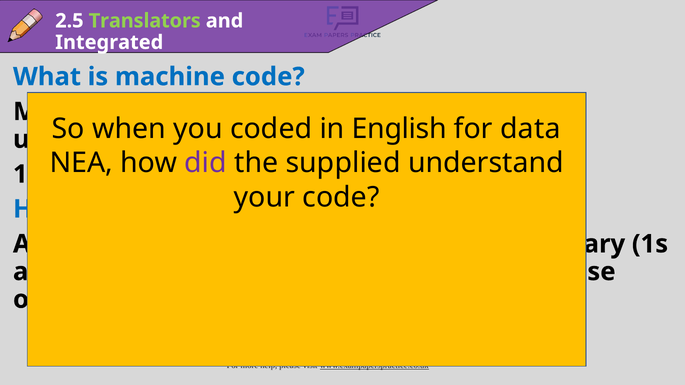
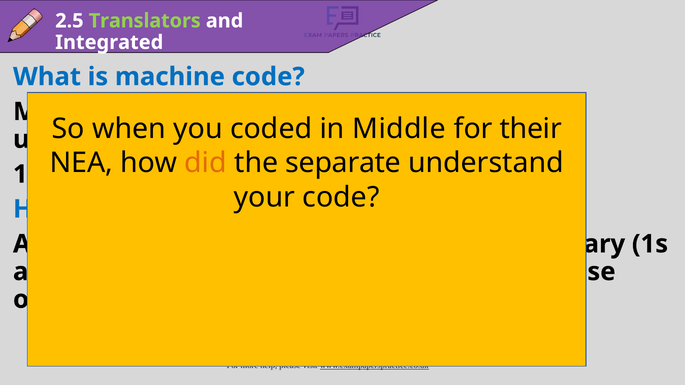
English: English -> Middle (399, 129)
data: data -> their (531, 129)
did colour: purple -> orange (206, 163)
supplied: supplied -> separate (343, 163)
